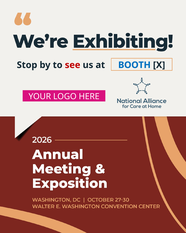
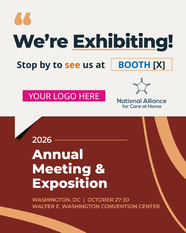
see colour: red -> orange (73, 65)
